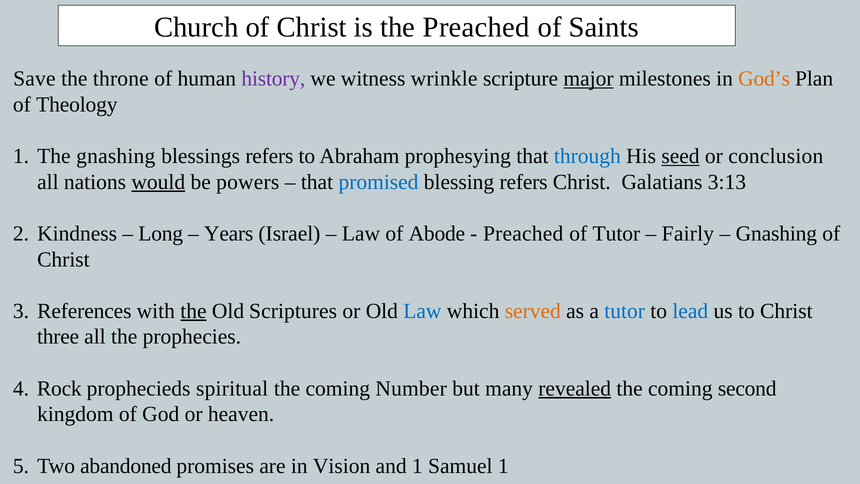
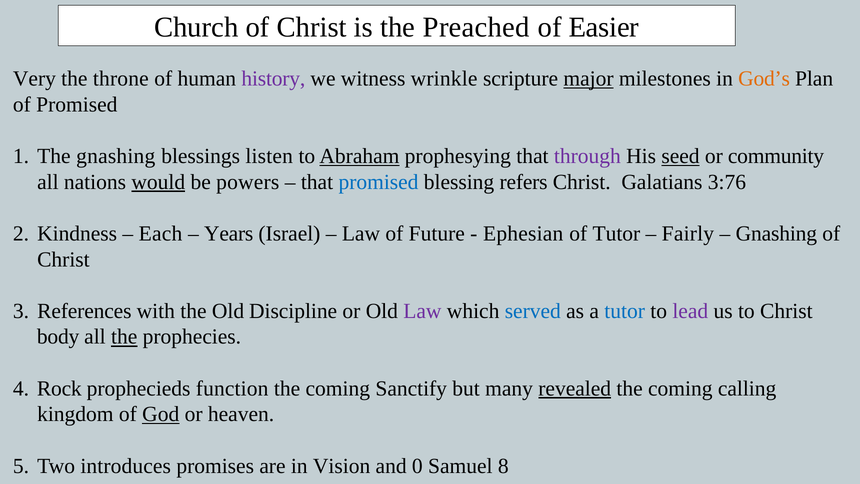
Saints: Saints -> Easier (604, 27)
Save: Save -> Very (34, 79)
of Theology: Theology -> Promised (77, 104)
blessings refers: refers -> listen (269, 156)
Abraham underline: none -> present (359, 156)
through colour: blue -> purple (587, 156)
conclusion: conclusion -> community (776, 156)
3:13: 3:13 -> 3:76 (727, 182)
Long: Long -> Each (161, 233)
Abode: Abode -> Future (437, 233)
Preached: Preached -> Ephesian (523, 233)
the underline: present -> none (193, 311)
Scriptures: Scriptures -> Discipline (293, 311)
Law colour: blue -> purple (422, 311)
served colour: orange -> blue (533, 311)
lead colour: blue -> purple (690, 311)
three: three -> body (58, 337)
the underline: none -> present (124, 337)
spiritual: spiritual -> function (232, 388)
Number: Number -> Sanctify (411, 388)
second: second -> calling (747, 388)
God underline: none -> present (161, 414)
abandoned: abandoned -> introduces (126, 466)
and 1: 1 -> 0 (417, 466)
Samuel 1: 1 -> 8 (503, 466)
